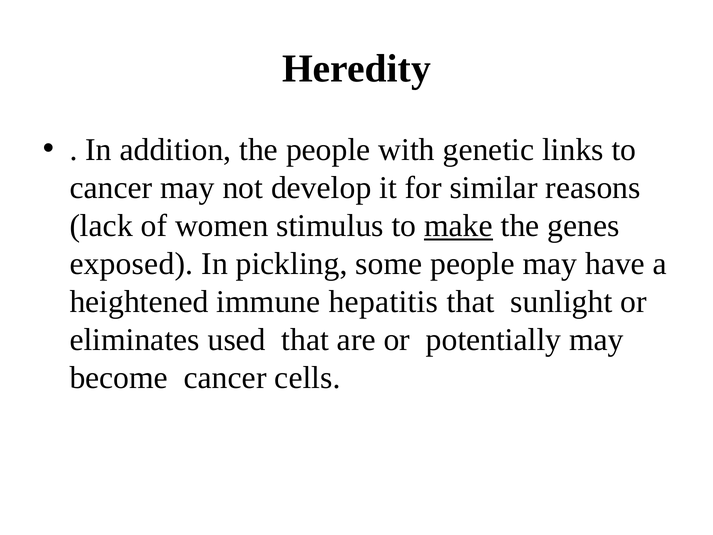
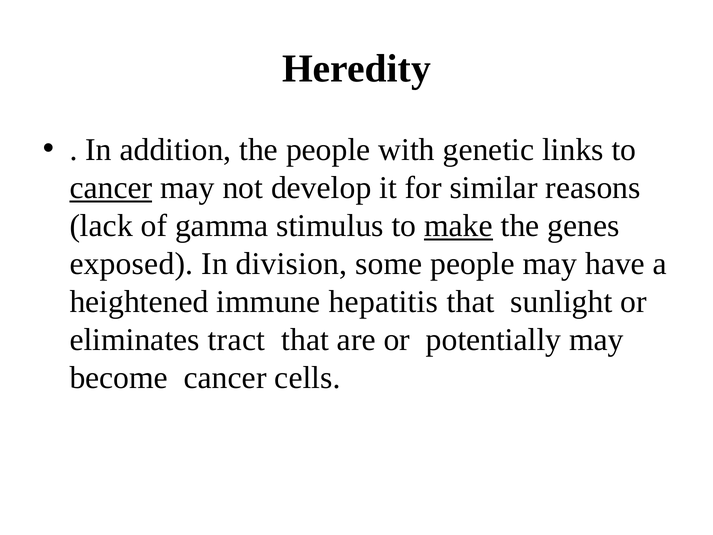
cancer underline: none -> present (111, 188)
women: women -> gamma (222, 226)
pickling: pickling -> division (292, 264)
used: used -> tract (237, 340)
